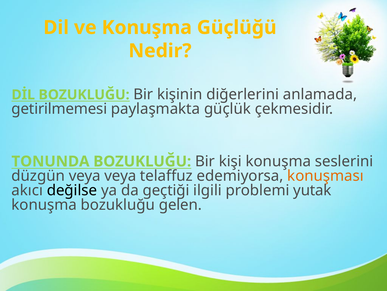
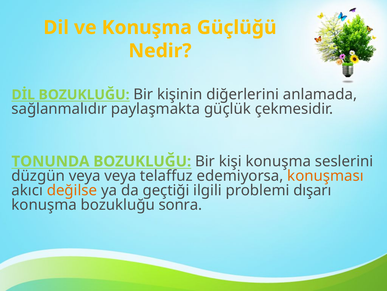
getirilmemesi: getirilmemesi -> sağlanmalıdır (59, 109)
değilse colour: black -> orange (72, 190)
yutak: yutak -> dışarı (312, 190)
gelen: gelen -> sonra (180, 204)
